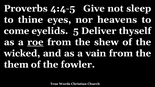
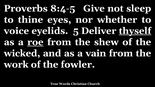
4:4-5: 4:4-5 -> 8:4-5 (63, 8)
heavens: heavens -> whether (117, 20)
come: come -> voice (16, 31)
thyself underline: none -> present (135, 31)
them: them -> work (16, 65)
